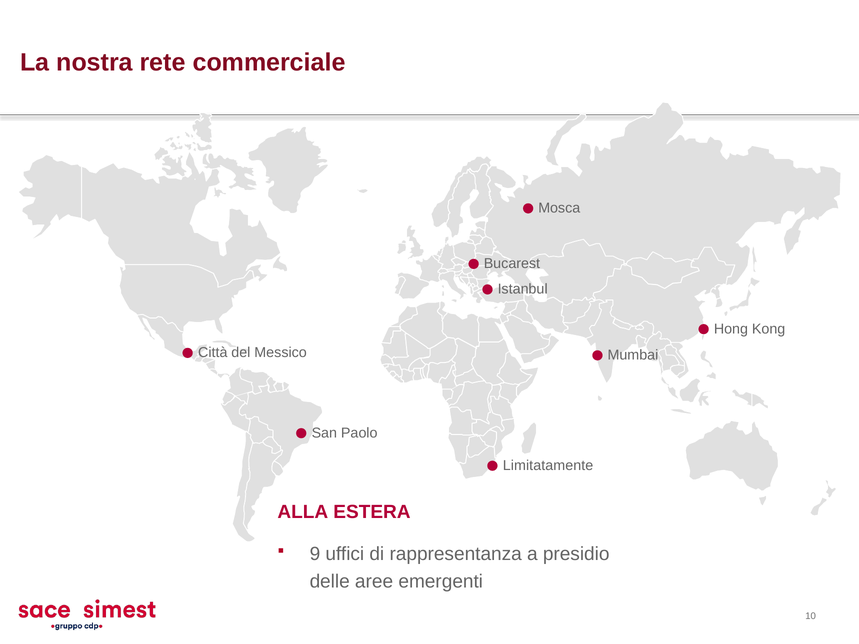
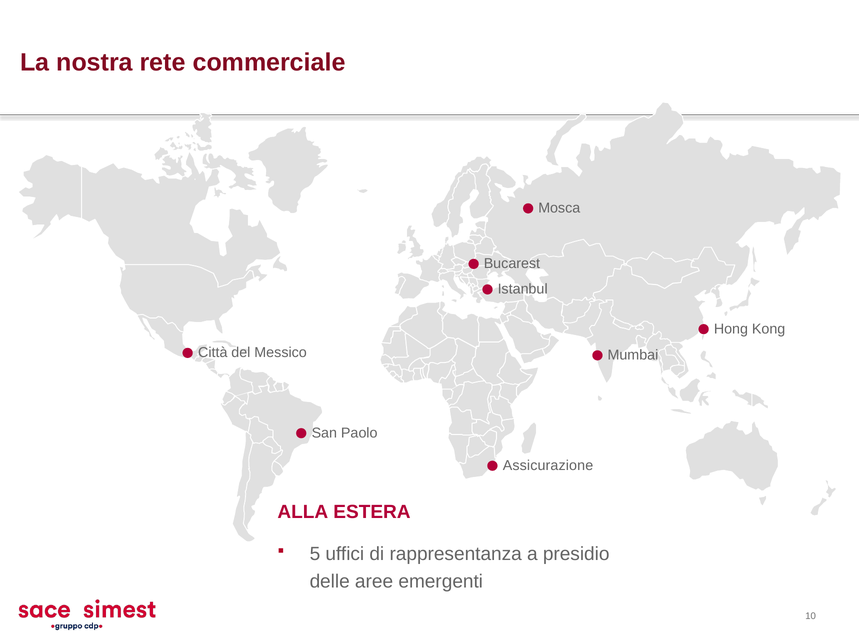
Limitatamente: Limitatamente -> Assicurazione (548, 466)
9: 9 -> 5 (315, 554)
